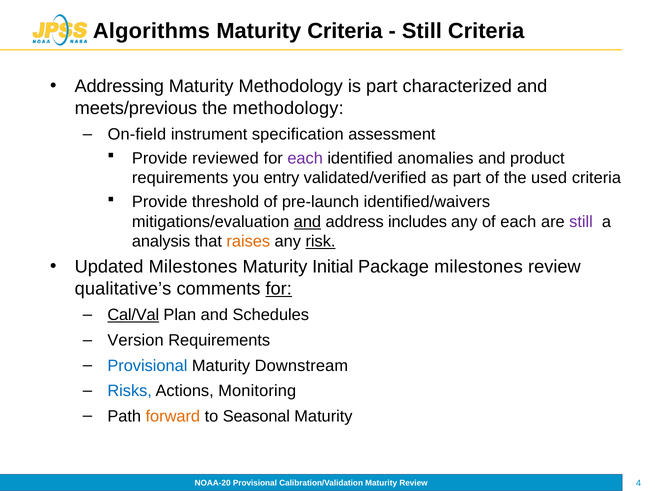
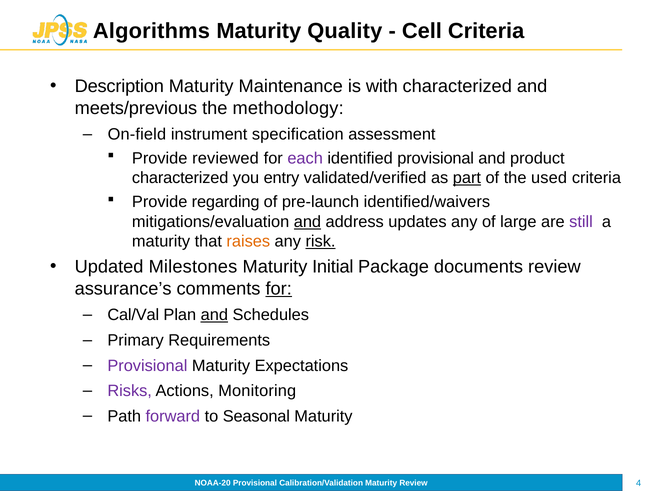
Maturity Criteria: Criteria -> Quality (345, 31)
Still: Still -> Cell (422, 31)
Addressing: Addressing -> Description (119, 86)
Maturity Methodology: Methodology -> Maintenance (291, 86)
is part: part -> with (382, 86)
identified anomalies: anomalies -> provisional (436, 159)
requirements: requirements -> characterized (180, 178)
part underline: none -> present (467, 178)
threshold: threshold -> regarding (226, 202)
includes: includes -> updates (417, 222)
of each: each -> large (518, 222)
analysis: analysis -> maturity (161, 241)
Package milestones: milestones -> documents (479, 267)
qualitative’s: qualitative’s -> assurance’s (123, 289)
Cal/Val underline: present -> none (133, 315)
and underline: none -> present (214, 315)
Version: Version -> Primary (136, 341)
Provisional colour: blue -> purple (147, 366)
Downstream: Downstream -> Expectations (301, 366)
Risks colour: blue -> purple (130, 391)
forward colour: orange -> purple (173, 417)
